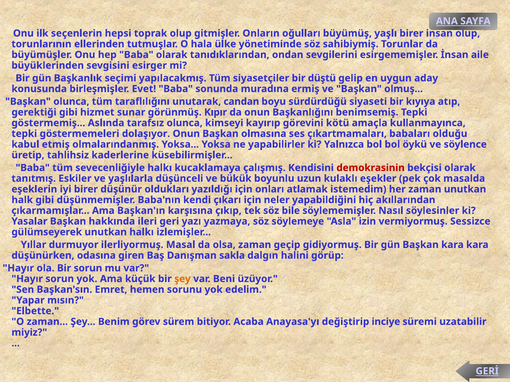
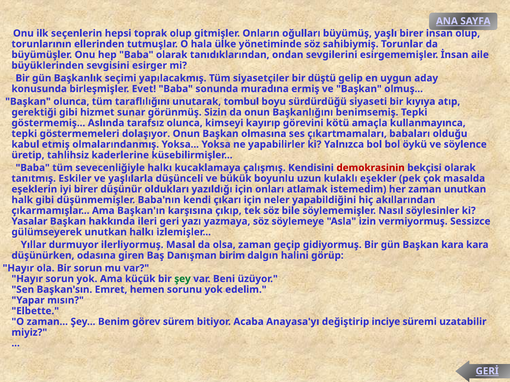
candan: candan -> tombul (241, 102)
Kıpır: Kıpır -> Sizin (216, 112)
sakla: sakla -> birim (232, 256)
şey colour: orange -> green (182, 279)
